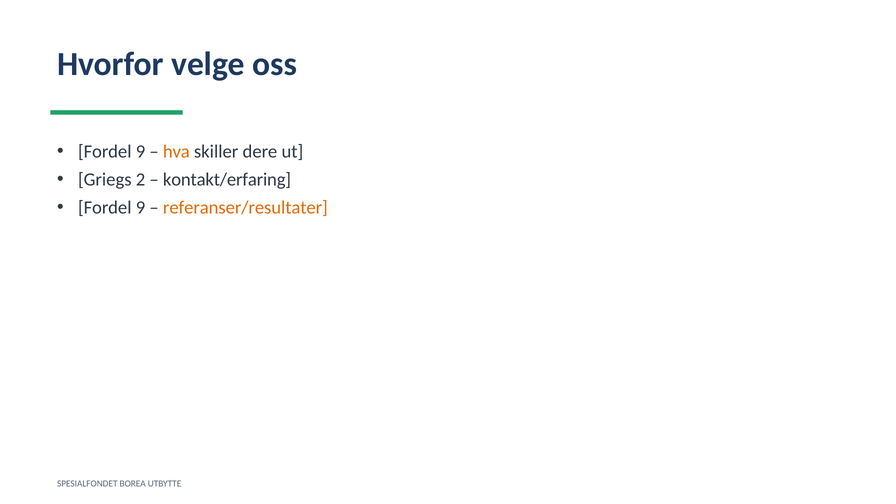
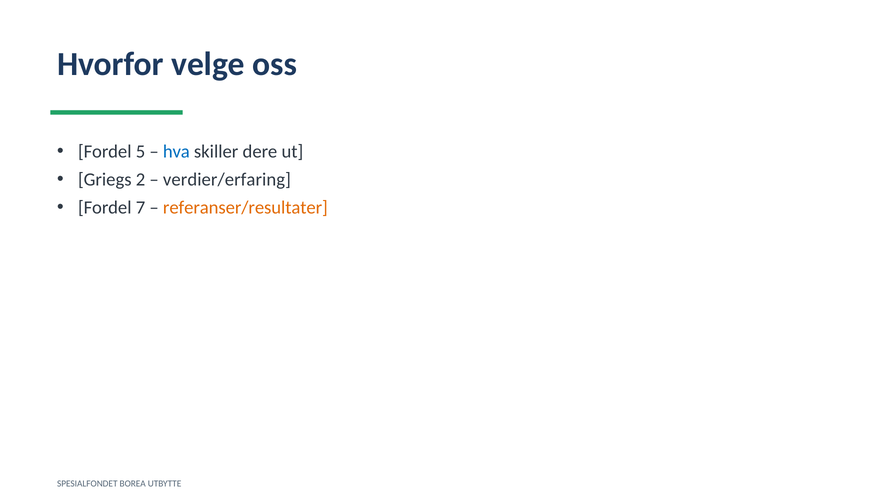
9: 9 -> 5 (141, 152)
hva colour: orange -> blue (176, 152)
kontakt/erfaring: kontakt/erfaring -> verdier/erfaring (227, 180)
9: 9 -> 7 (141, 208)
